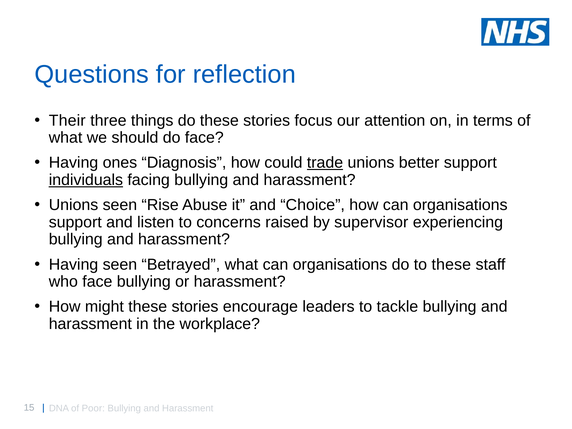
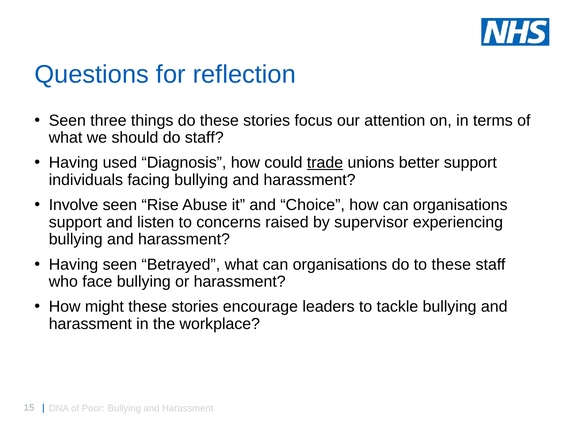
Their: Their -> Seen (67, 120)
do face: face -> staff (204, 138)
ones: ones -> used (120, 163)
individuals underline: present -> none (86, 180)
Unions: Unions -> Involve (74, 205)
